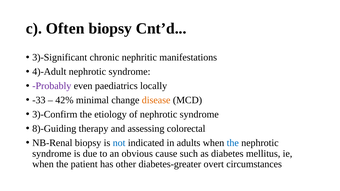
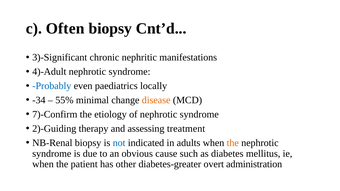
Probably colour: purple -> blue (52, 86)
-33: -33 -> -34 (39, 100)
42%: 42% -> 55% (64, 100)
3)-Confirm: 3)-Confirm -> 7)-Confirm (55, 115)
8)-Guiding: 8)-Guiding -> 2)-Guiding (54, 129)
colorectal: colorectal -> treatment (186, 129)
the colour: blue -> orange (233, 143)
circumstances: circumstances -> administration (254, 164)
